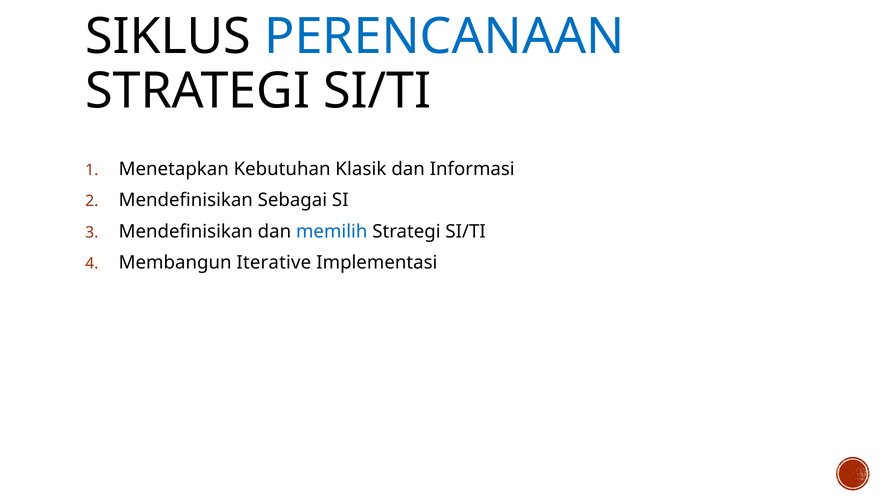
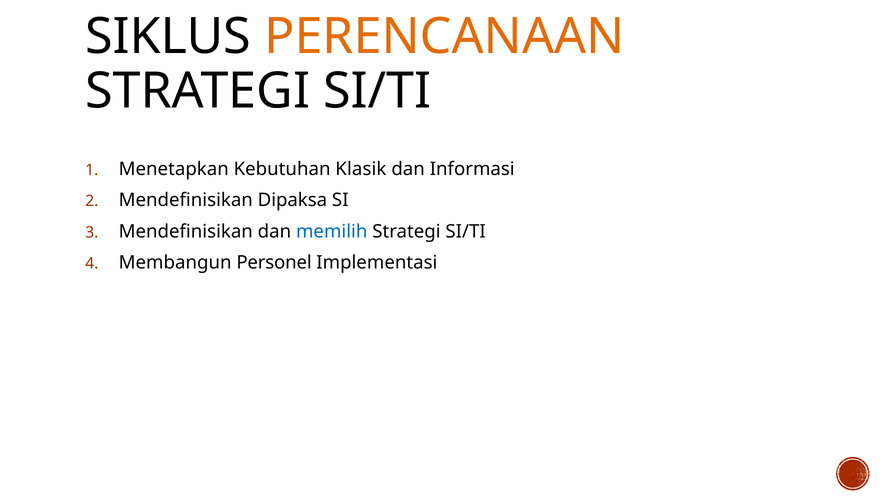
PERENCANAAN colour: blue -> orange (444, 37)
Sebagai: Sebagai -> Dipaksa (292, 200)
Iterative: Iterative -> Personel (274, 263)
